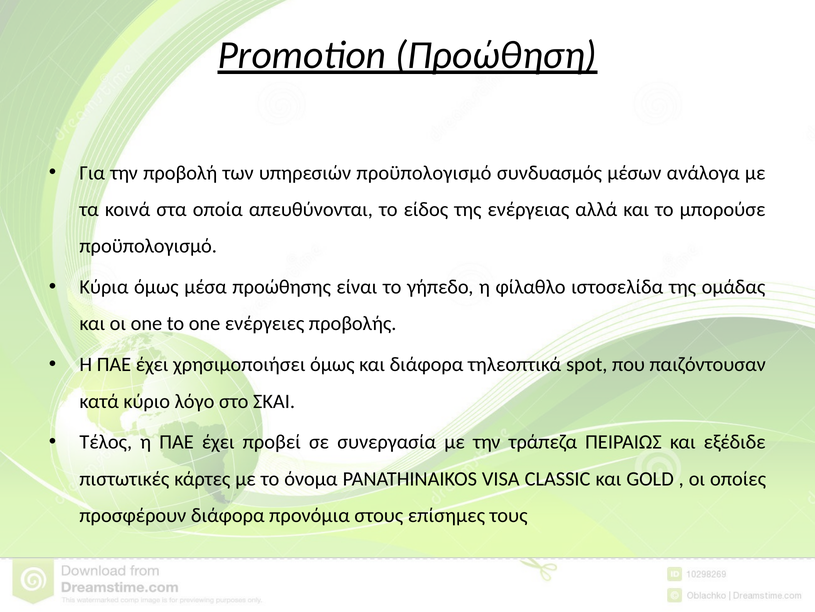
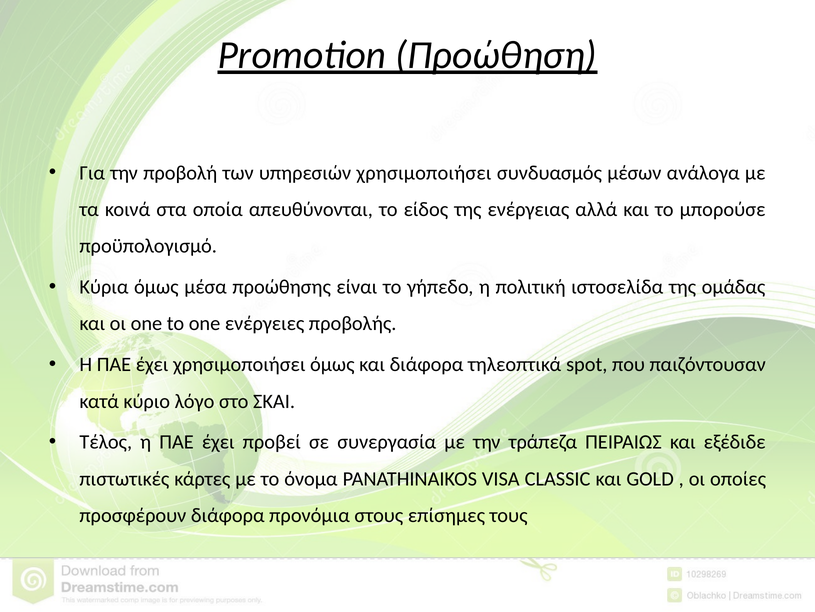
υπηρεσιών προϋπολογισμό: προϋπολογισμό -> χρησιμοποιήσει (424, 173)
φίλαθλο: φίλαθλο -> πολιτική (531, 287)
